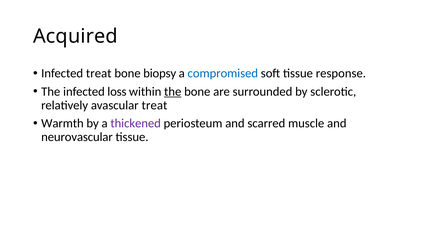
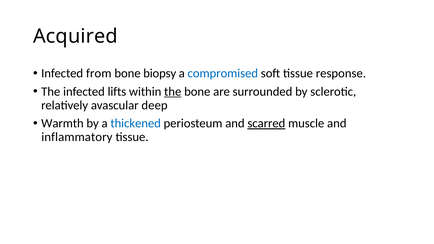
Infected treat: treat -> from (99, 73)
loss: loss -> lifts (117, 92)
avascular treat: treat -> deep (155, 105)
thickened colour: purple -> blue (136, 123)
scarred underline: none -> present (266, 123)
neurovascular: neurovascular -> inflammatory (77, 137)
